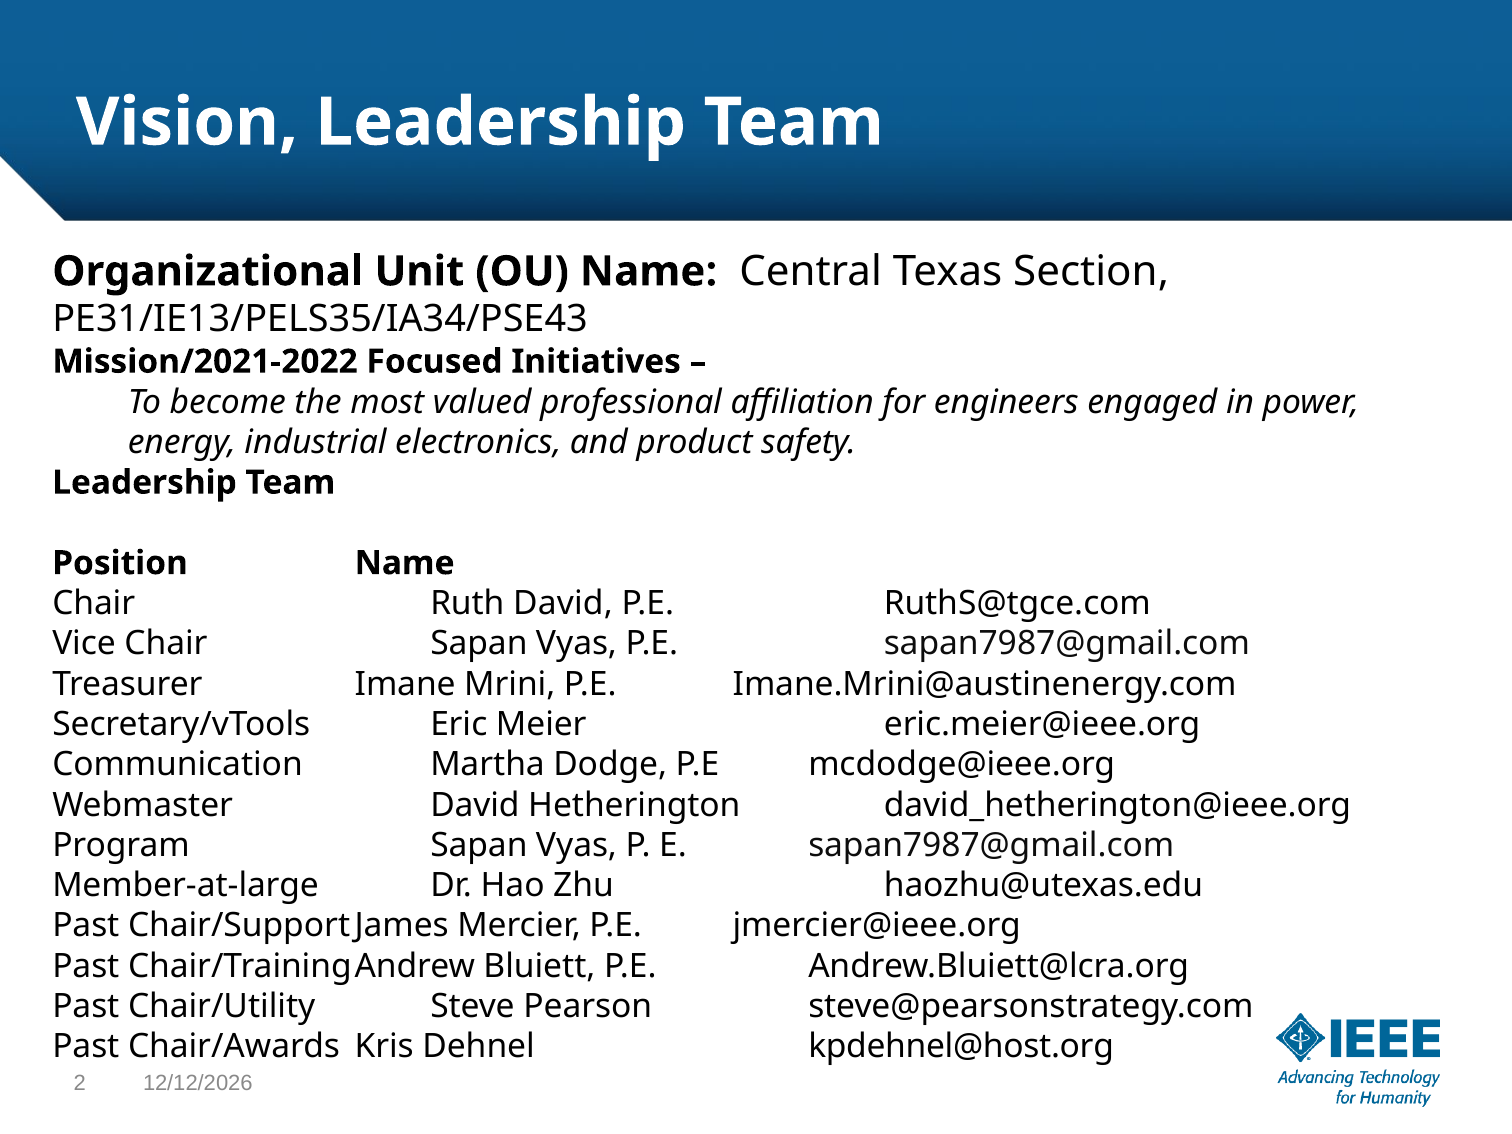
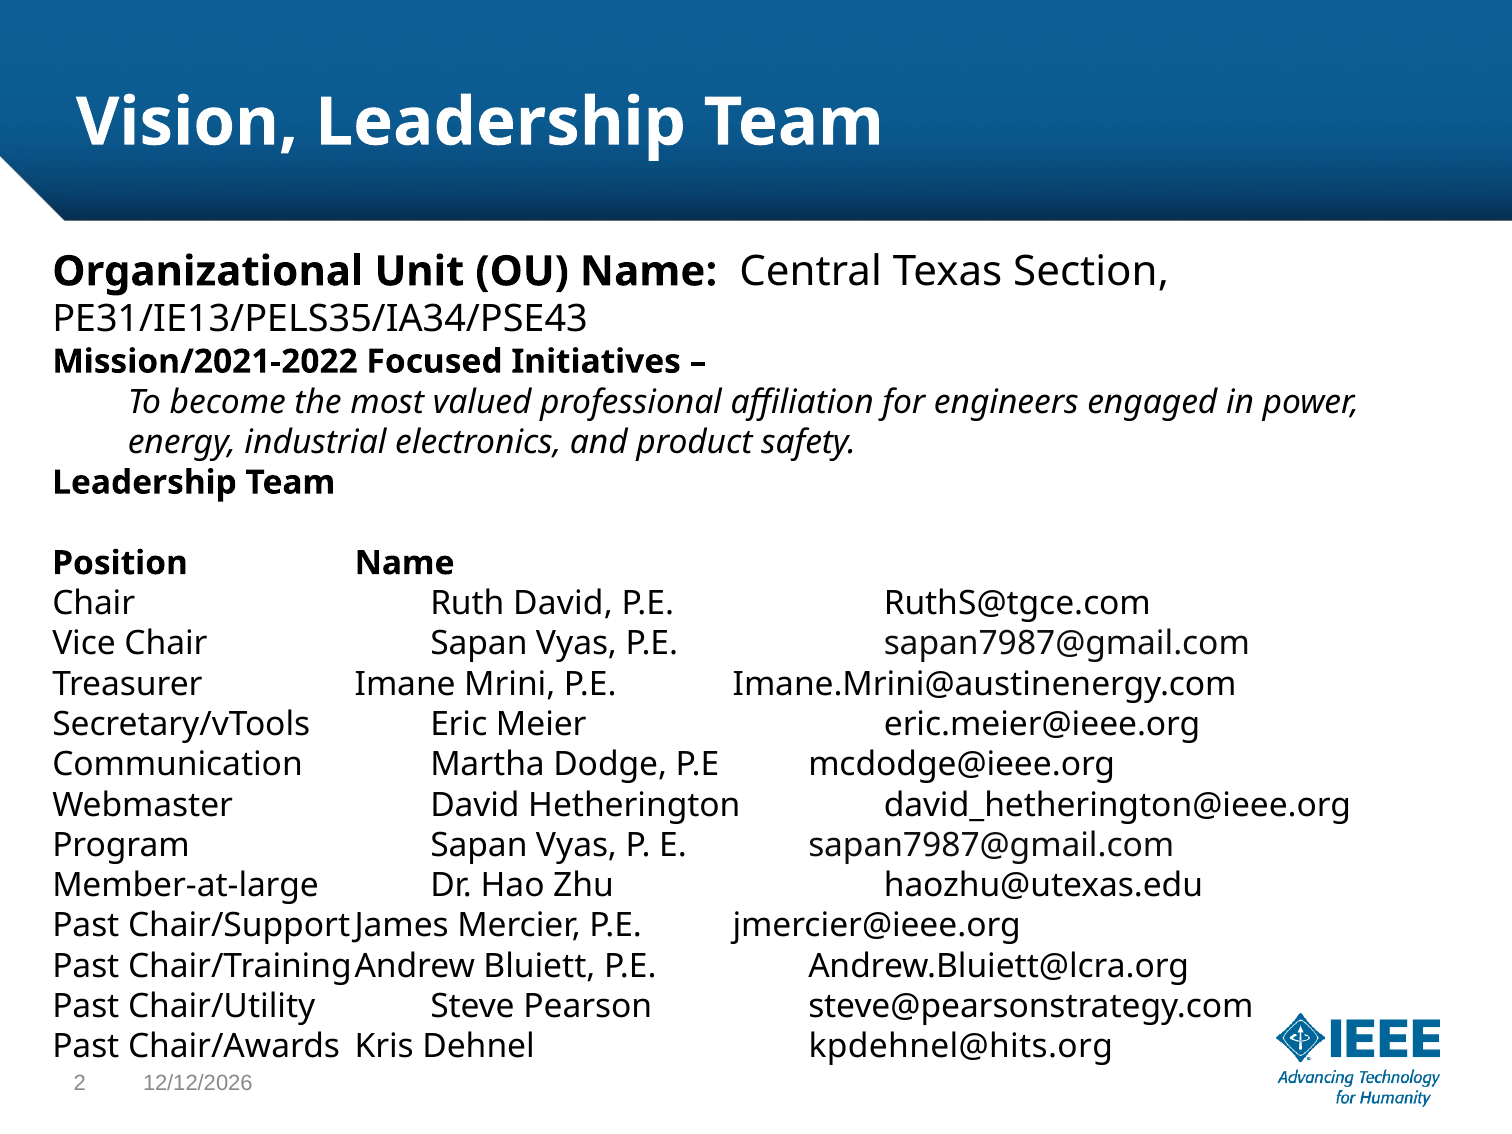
kpdehnel@host.org: kpdehnel@host.org -> kpdehnel@hits.org (961, 1047)
